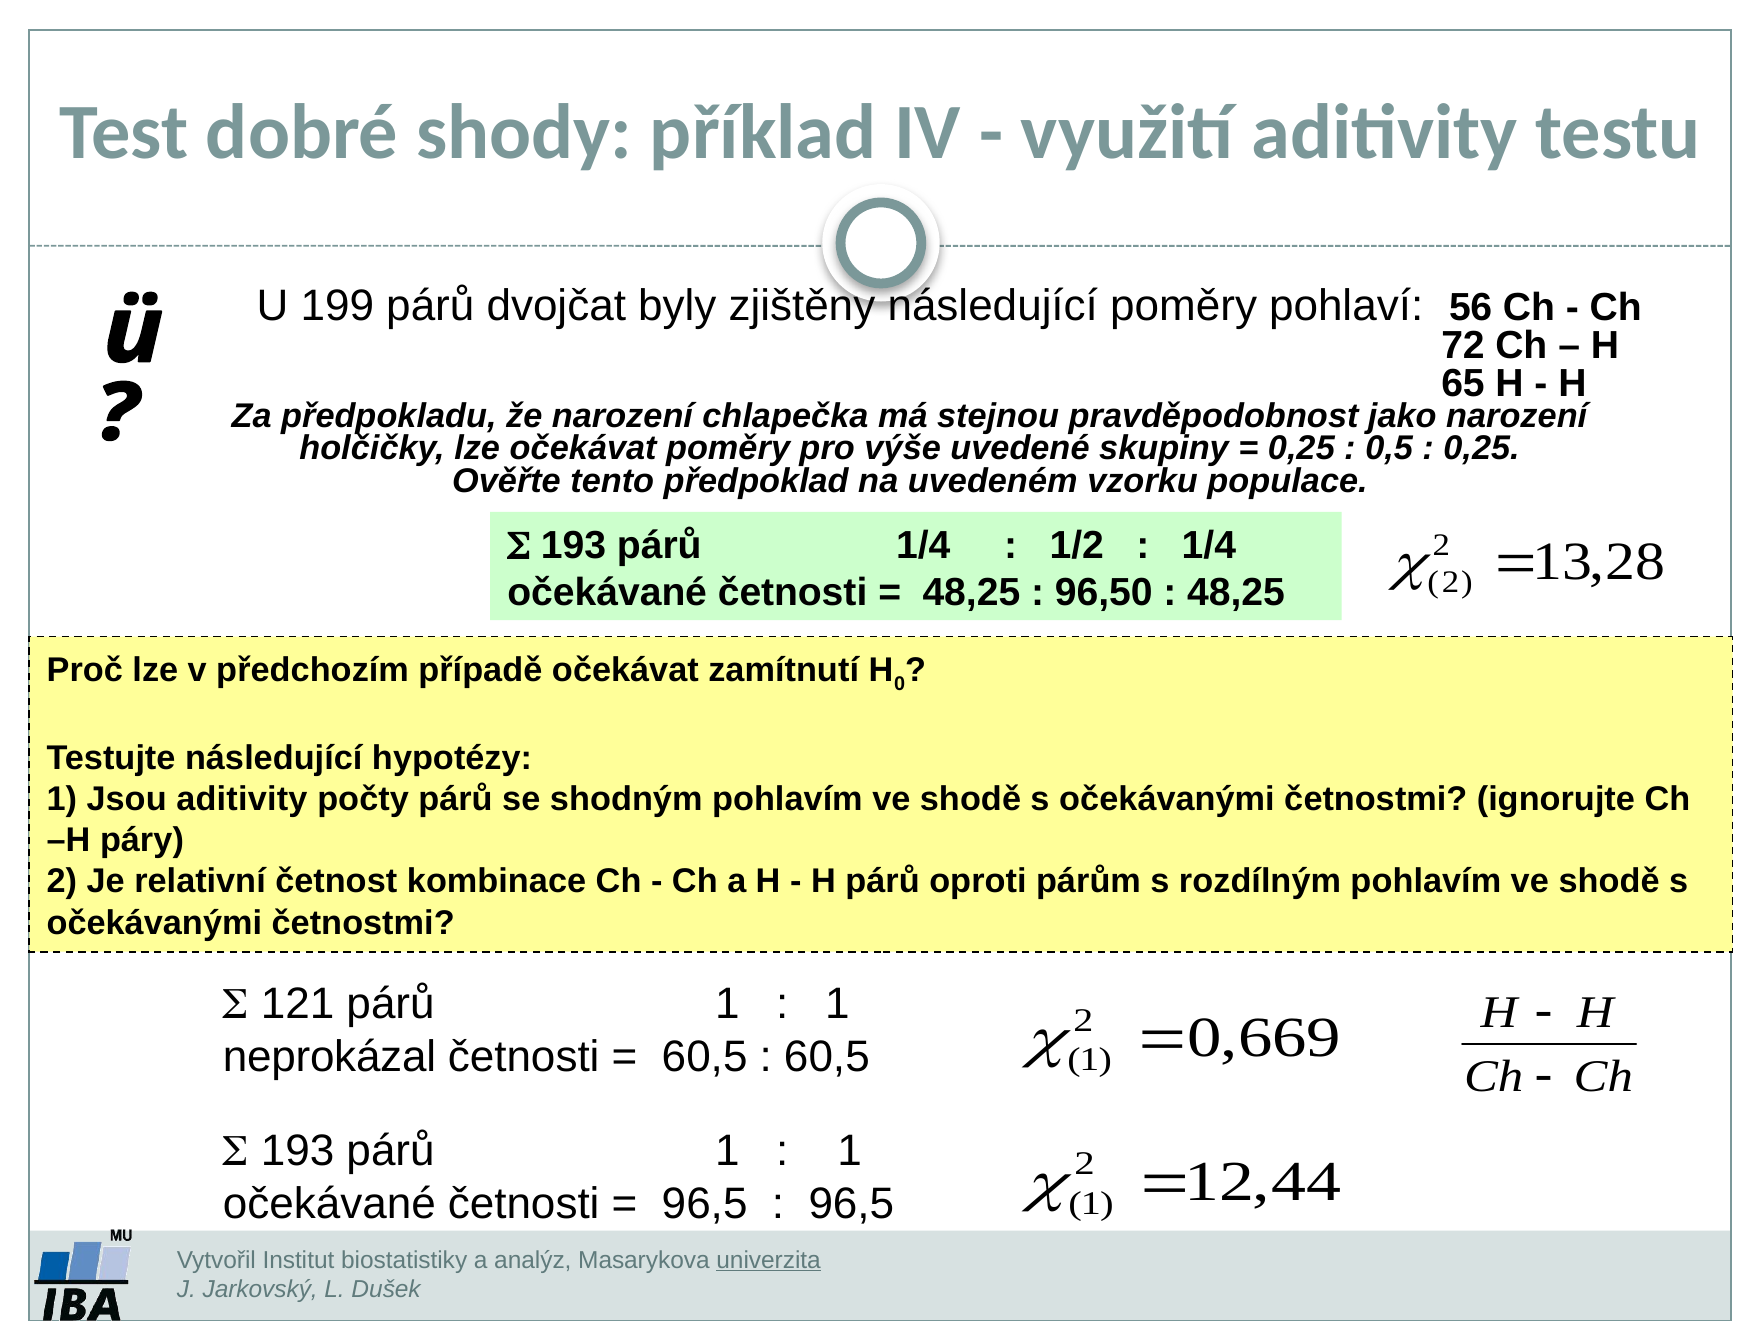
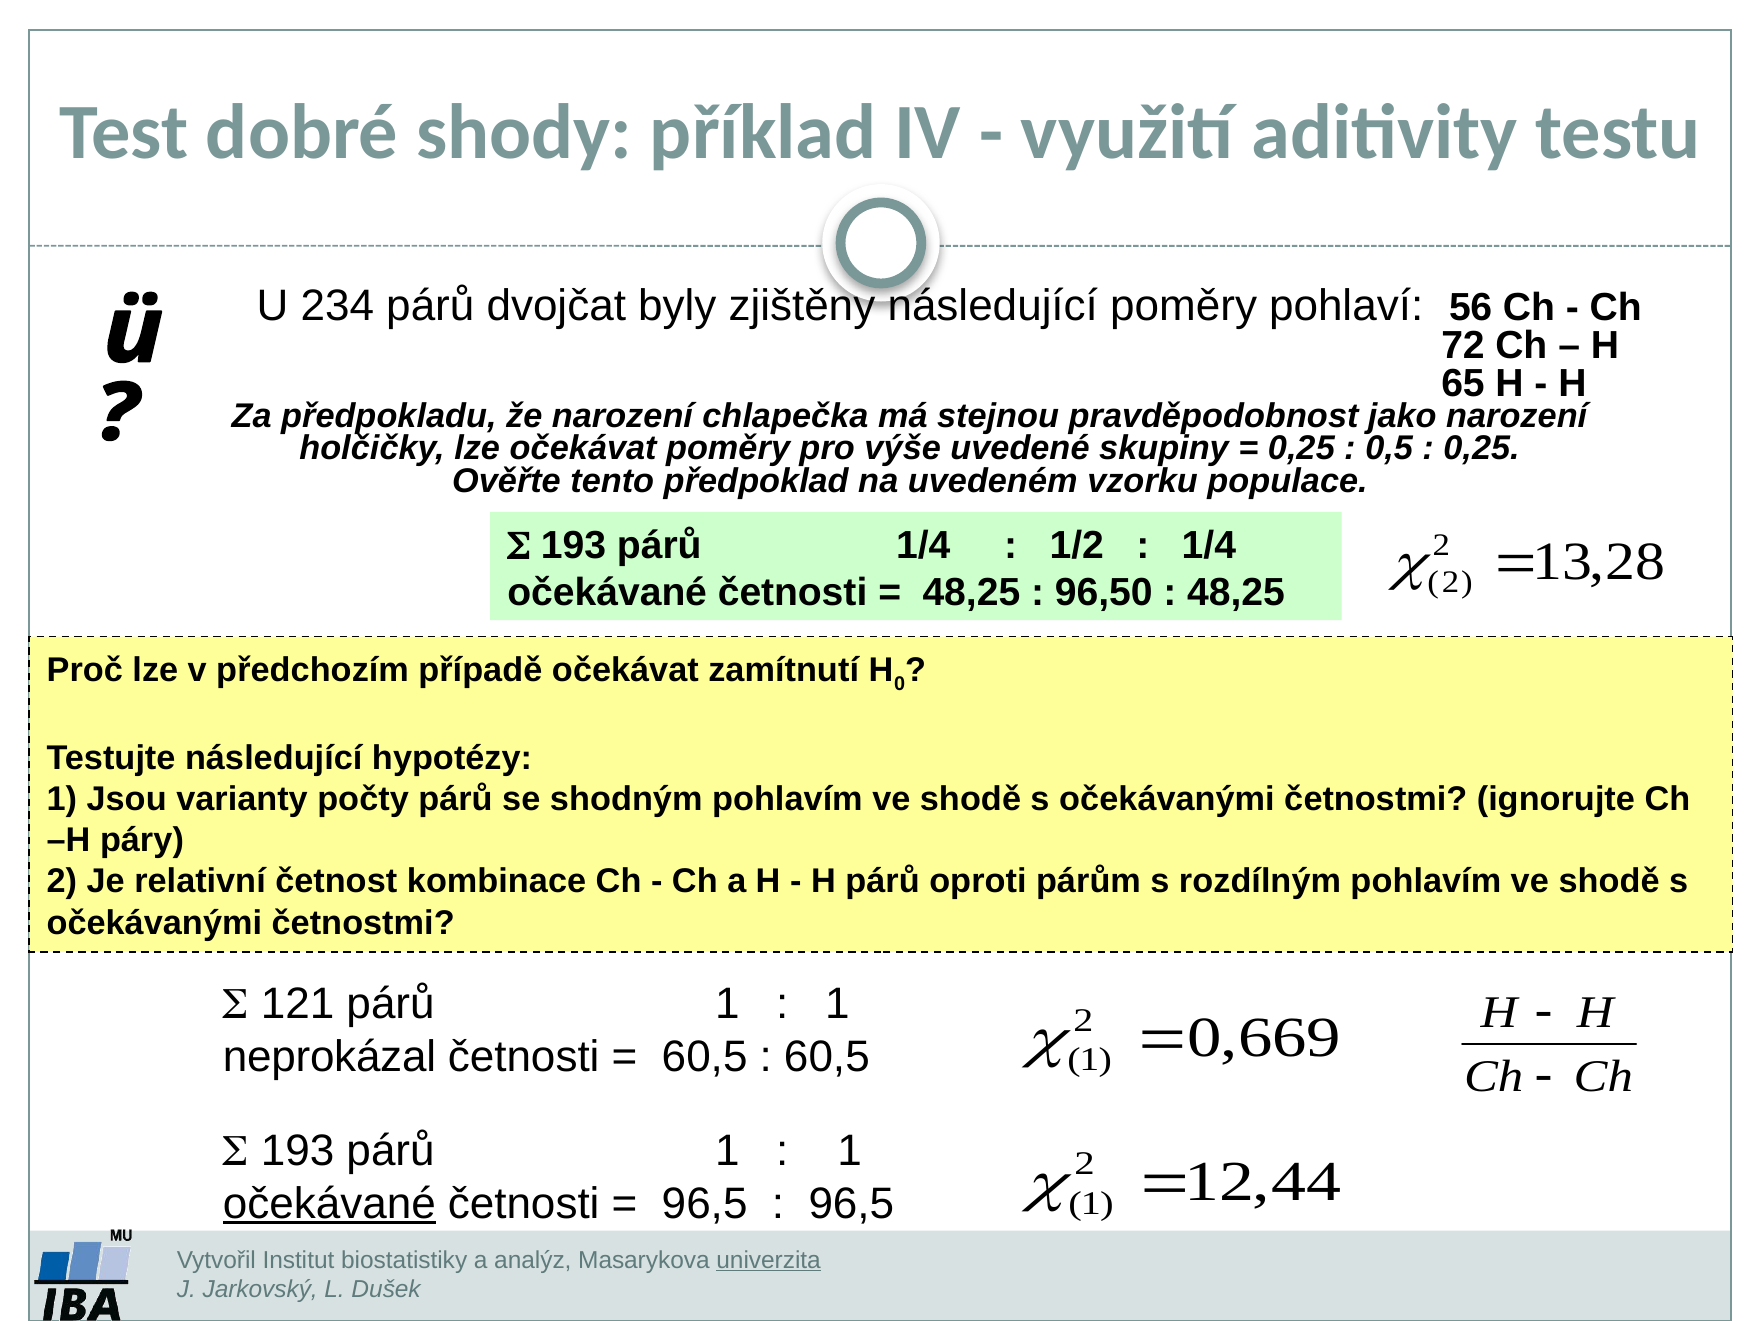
199: 199 -> 234 (337, 306)
Jsou aditivity: aditivity -> varianty (242, 800)
očekávané underline: none -> present (329, 1204)
